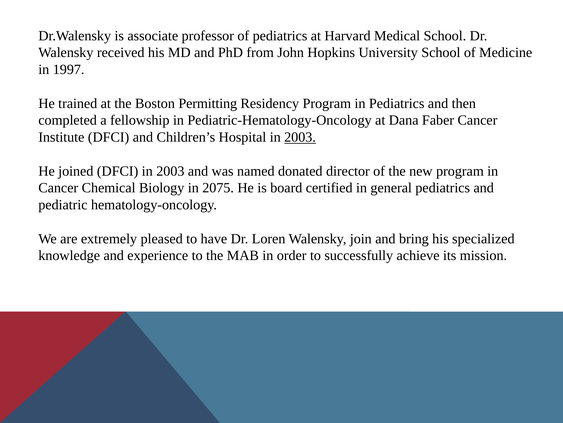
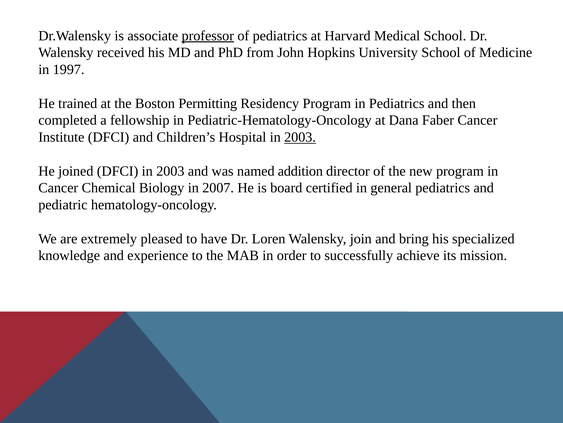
professor underline: none -> present (208, 36)
donated: donated -> addition (300, 171)
2075: 2075 -> 2007 (218, 188)
